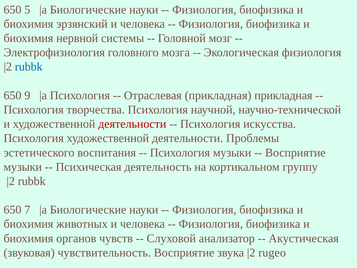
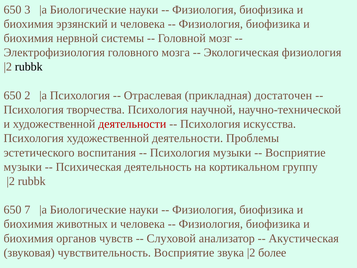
5: 5 -> 3 (27, 10)
rubbk colour: blue -> black (29, 67)
9: 9 -> 2 (27, 95)
прикладная прикладная: прикладная -> достаточен (283, 95)
rugeo: rugeo -> более (272, 252)
